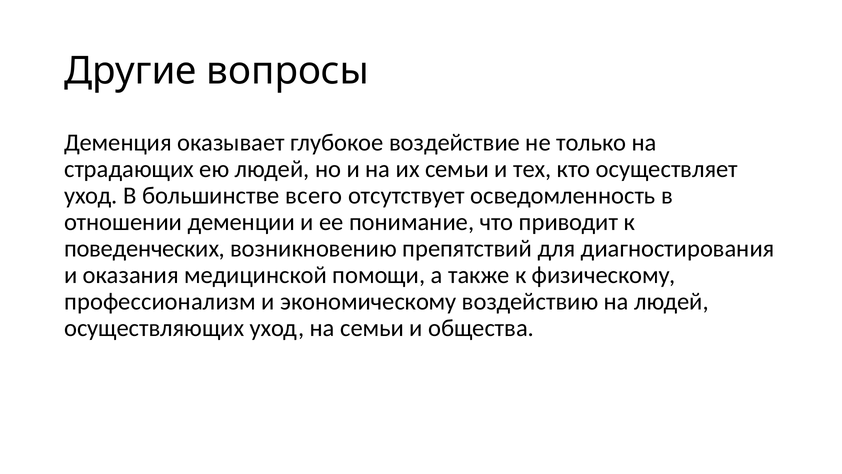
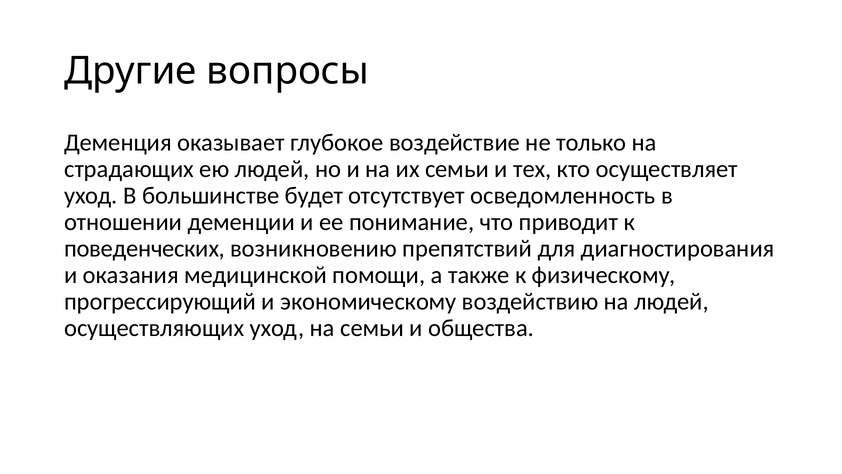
всего: всего -> будет (314, 195)
профессионализм: профессионализм -> прогрессирующий (160, 302)
